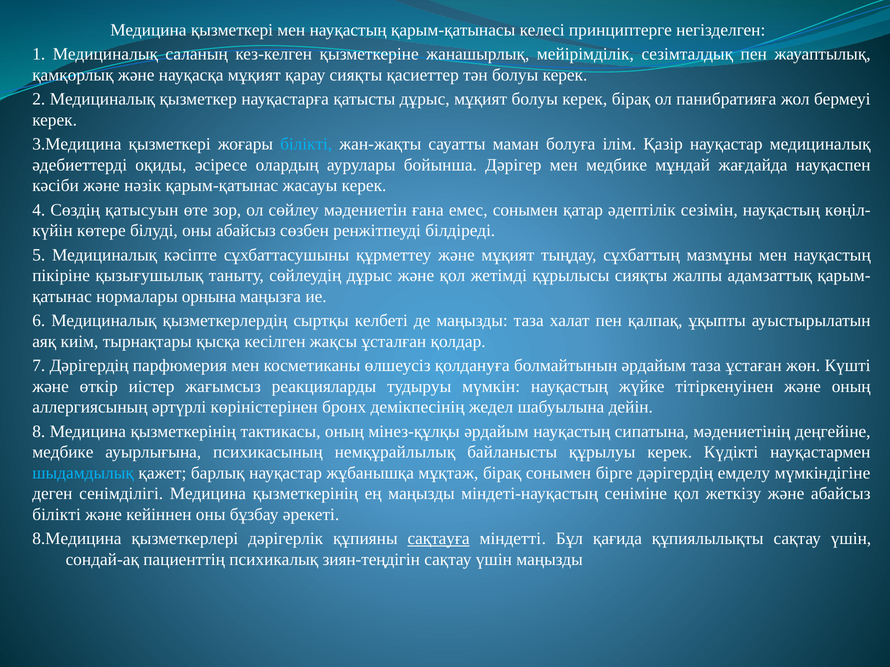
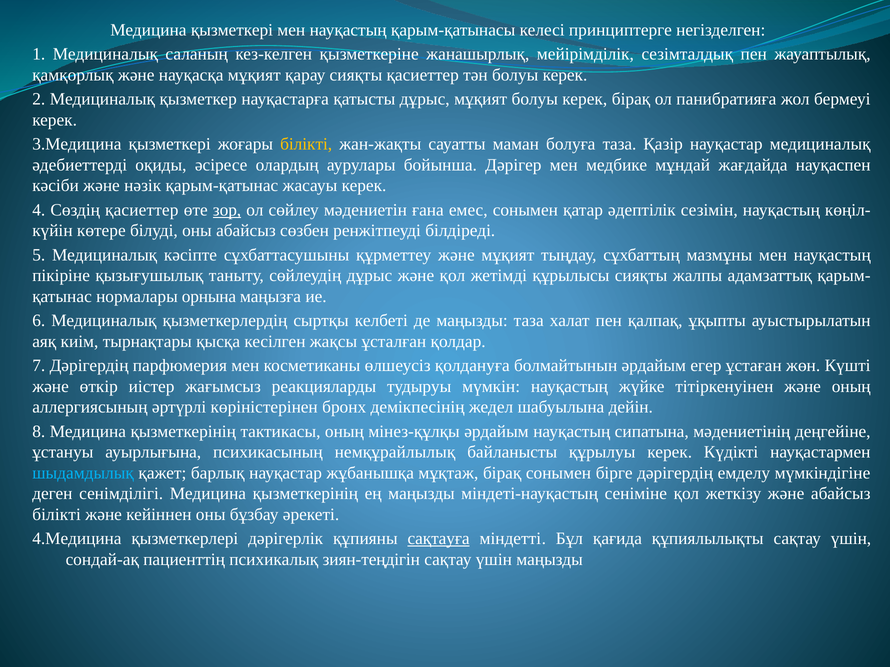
білікті colour: light blue -> yellow (306, 144)
болуға ілім: ілім -> таза (619, 144)
Сөздің қатысуын: қатысуын -> қасиеттер (142, 210)
зор underline: none -> present (227, 210)
әрдайым таза: таза -> егер (706, 366)
медбике: медбике -> ұстануы (63, 452)
8.Медицина: 8.Медицина -> 4.Медицина (77, 539)
